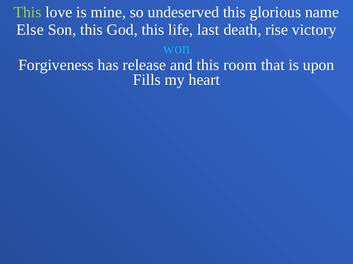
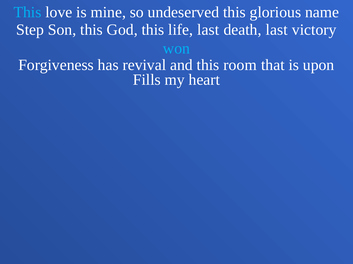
This colour: light green -> light blue (27, 12)
Else: Else -> Step (30, 30)
death rise: rise -> last (277, 30)
release: release -> revival (144, 65)
